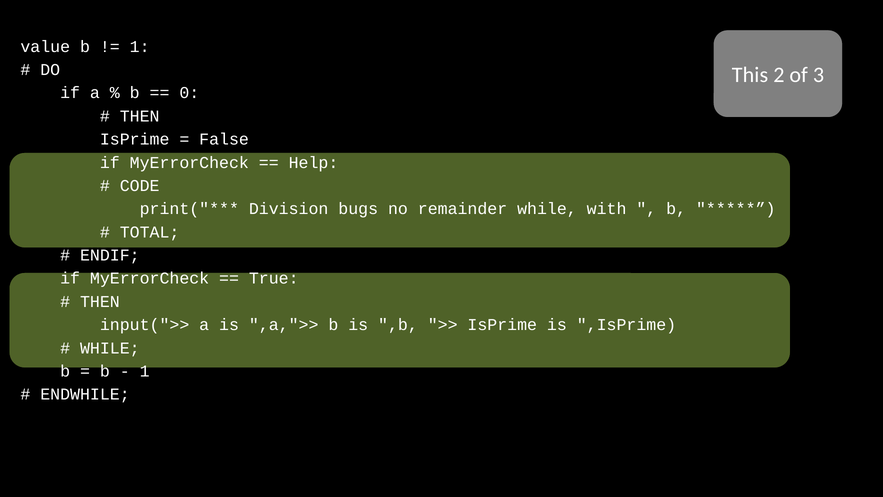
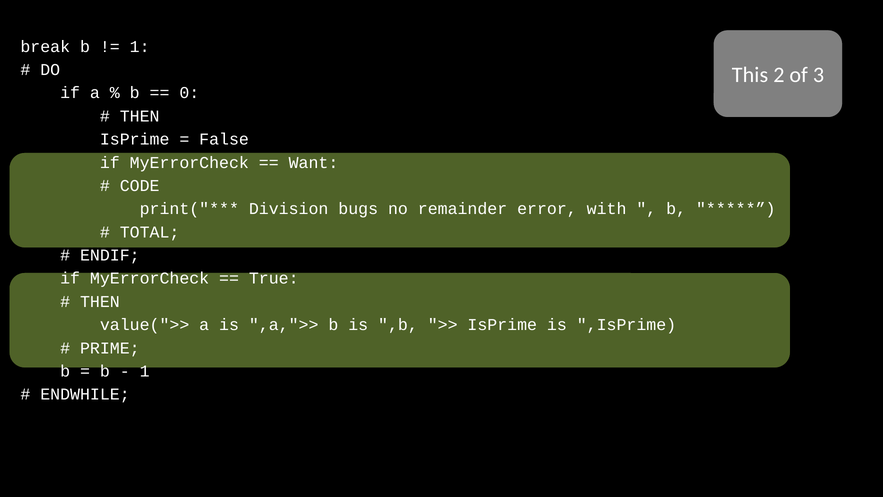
value: value -> break (45, 47)
Help: Help -> Want (314, 162)
remainder while: while -> error (547, 209)
input(">>: input(">> -> value(">> (145, 325)
WHILE: WHILE -> PRIME (110, 348)
